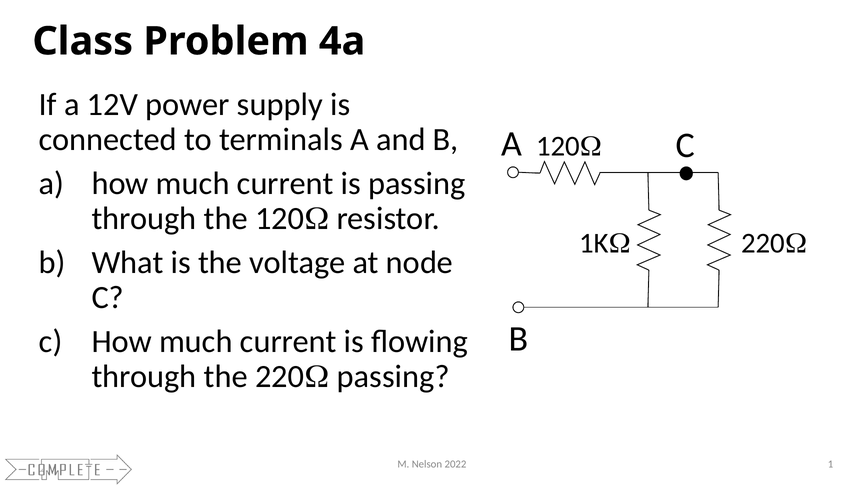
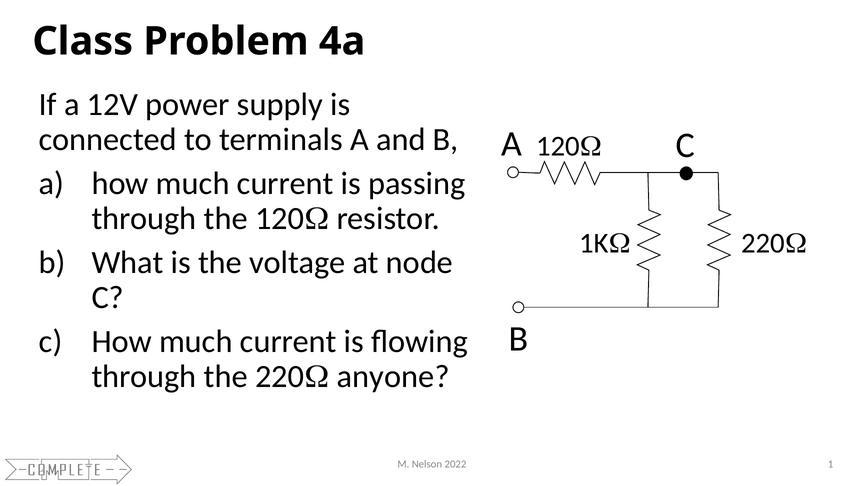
220 passing: passing -> anyone (393, 377)
